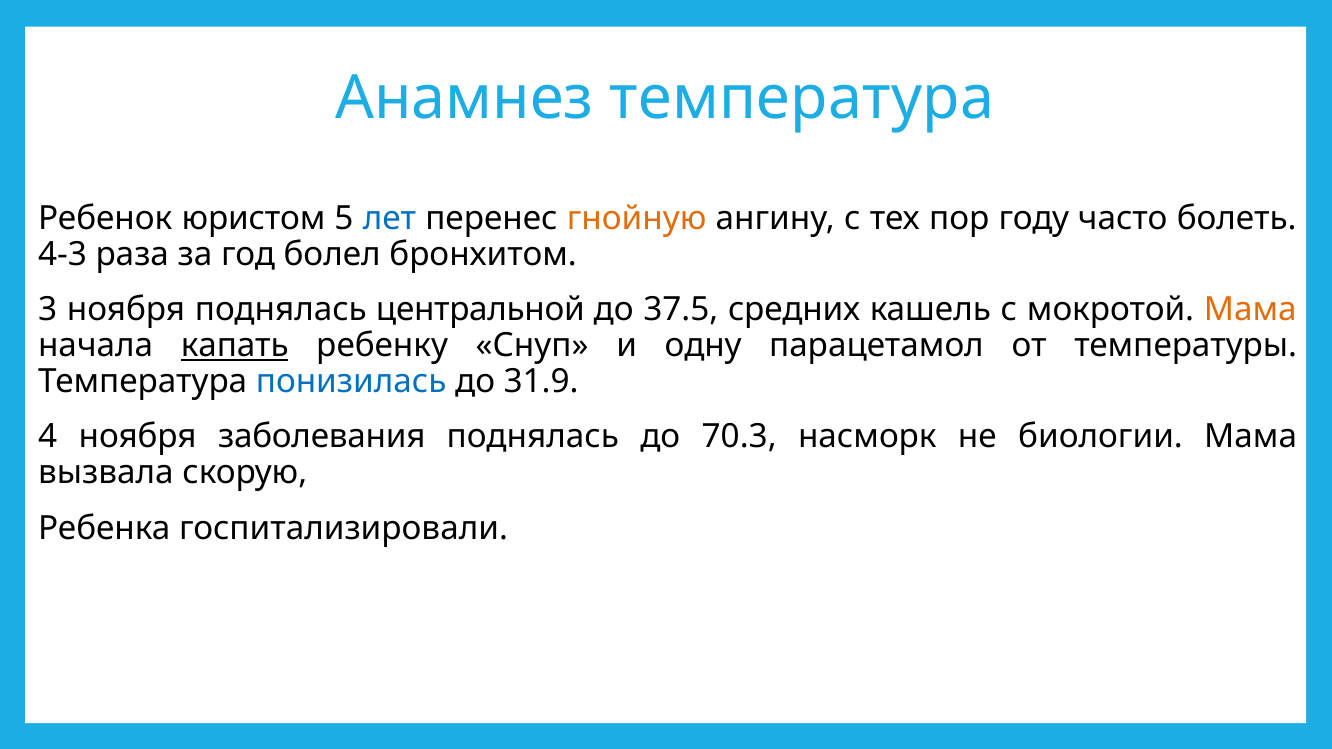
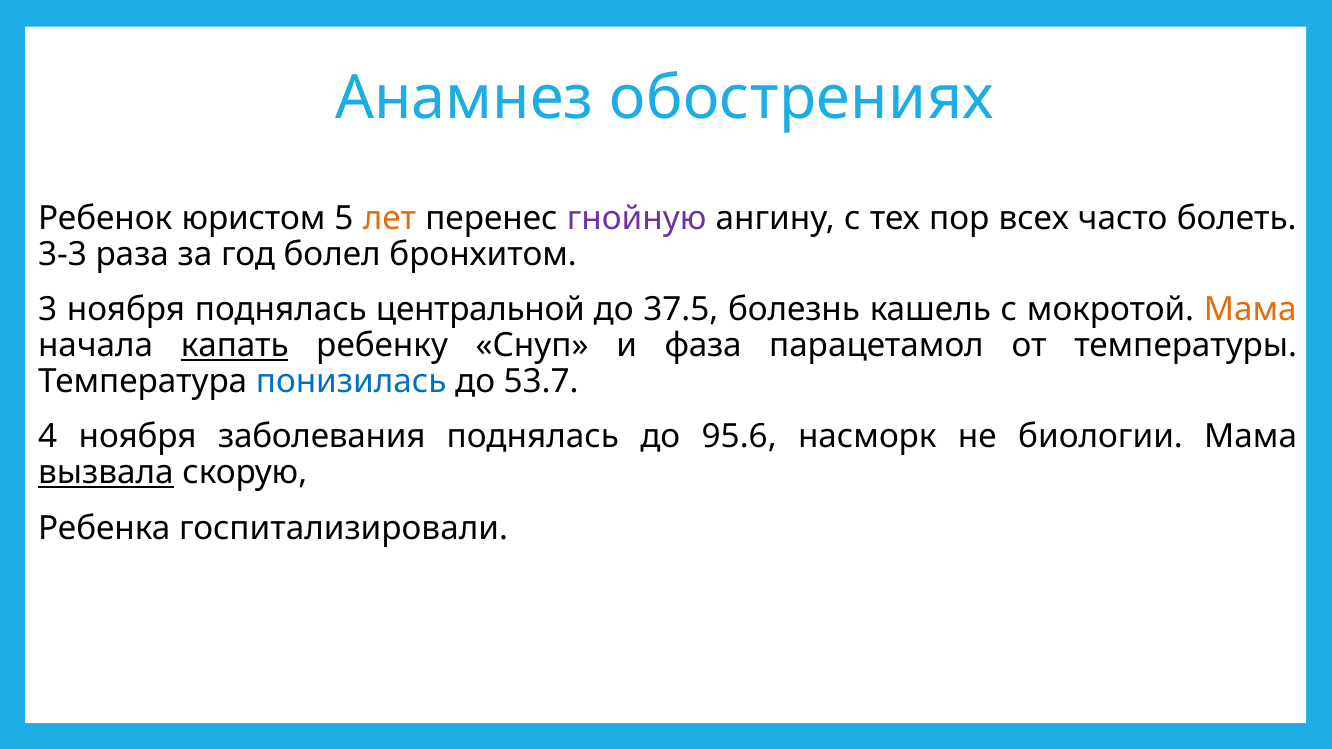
Анамнез температура: температура -> обострениях (802, 98)
лет colour: blue -> orange (389, 218)
гнойную colour: orange -> purple (637, 218)
году: году -> всех (1034, 218)
4-3: 4-3 -> 3-3 (63, 254)
средних: средних -> болезнь (794, 310)
одну: одну -> фаза (703, 346)
31.9: 31.9 -> 53.7 (541, 381)
70.3: 70.3 -> 95.6 (739, 437)
вызвала underline: none -> present (106, 473)
